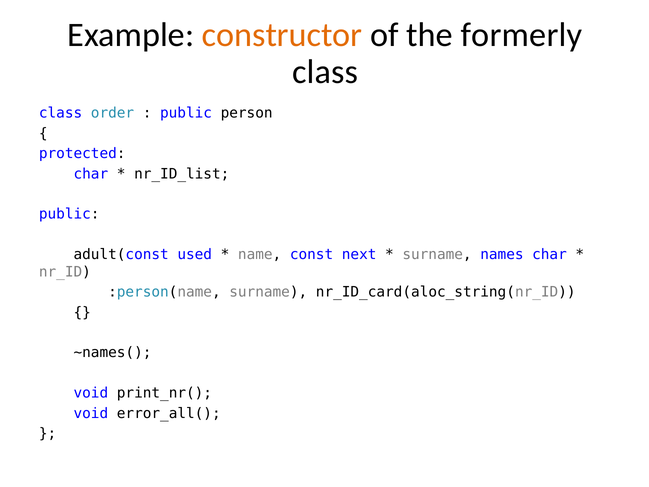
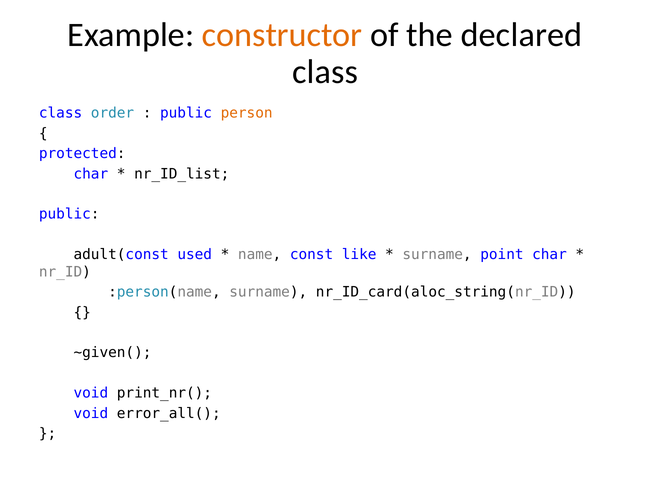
formerly: formerly -> declared (521, 35)
person colour: black -> orange (247, 113)
next: next -> like (359, 254)
names: names -> point (502, 254)
~names(: ~names( -> ~given( (113, 353)
